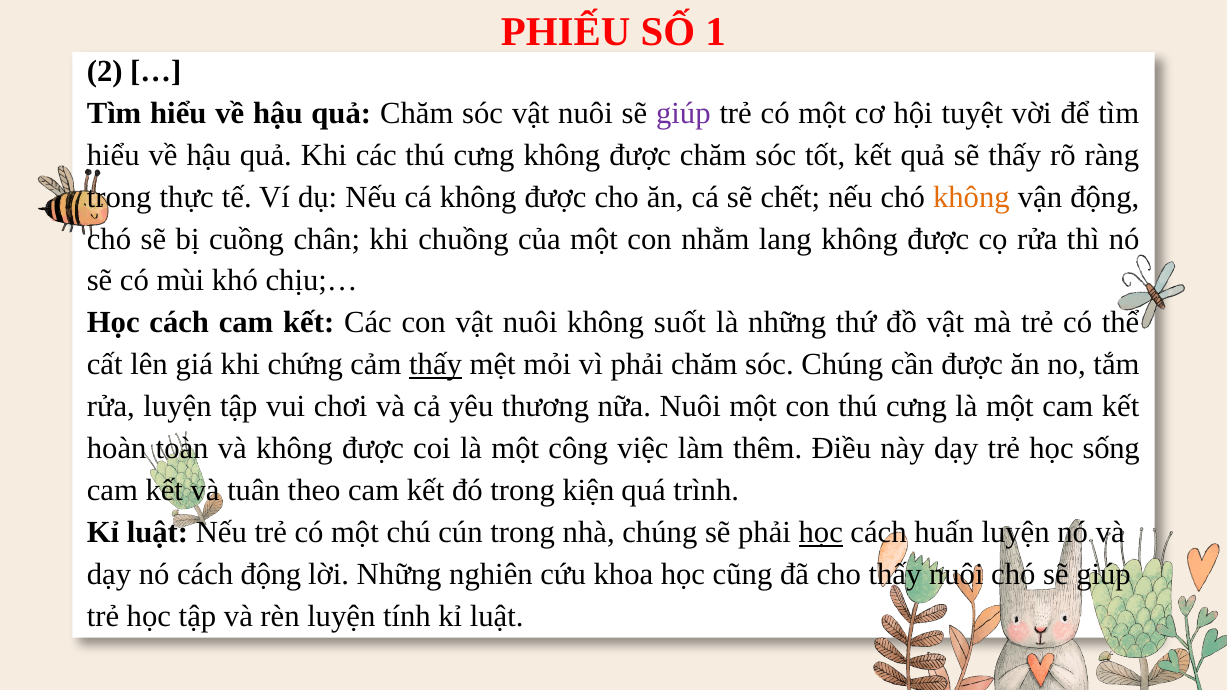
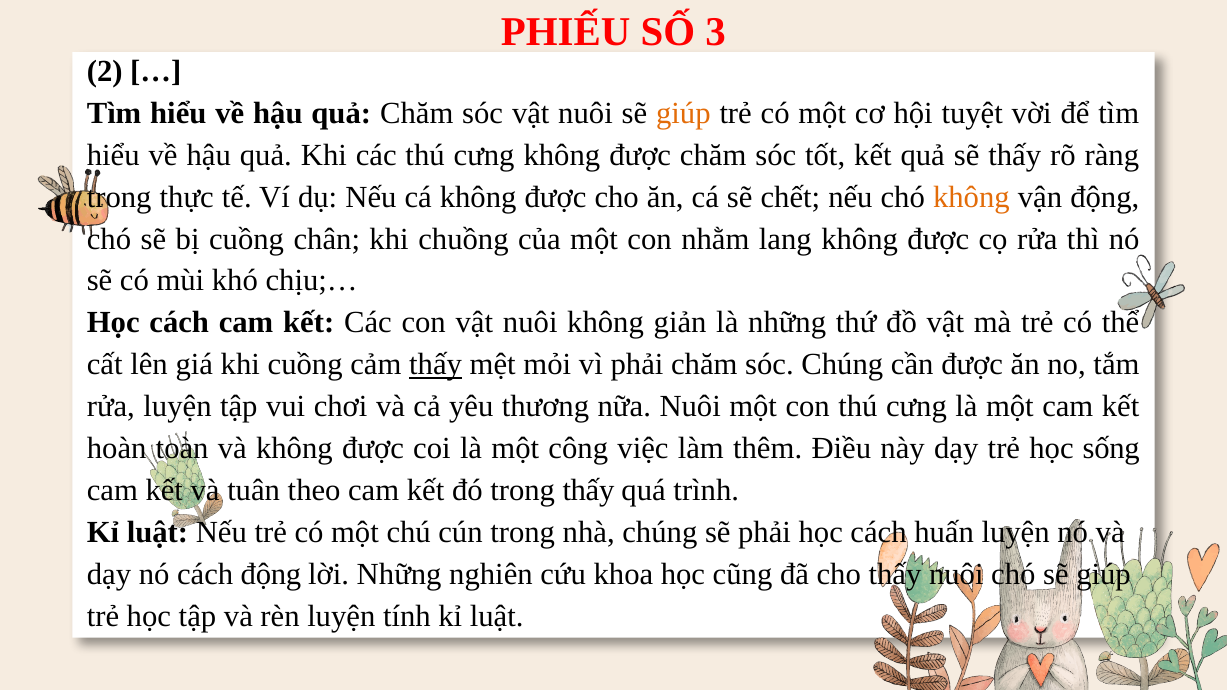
1: 1 -> 3 (716, 32)
giúp colour: purple -> orange (683, 113)
suốt: suốt -> giản (680, 323)
khi chứng: chứng -> cuồng (305, 365)
trong kiện: kiện -> thấy (588, 491)
học underline: present -> none (821, 533)
